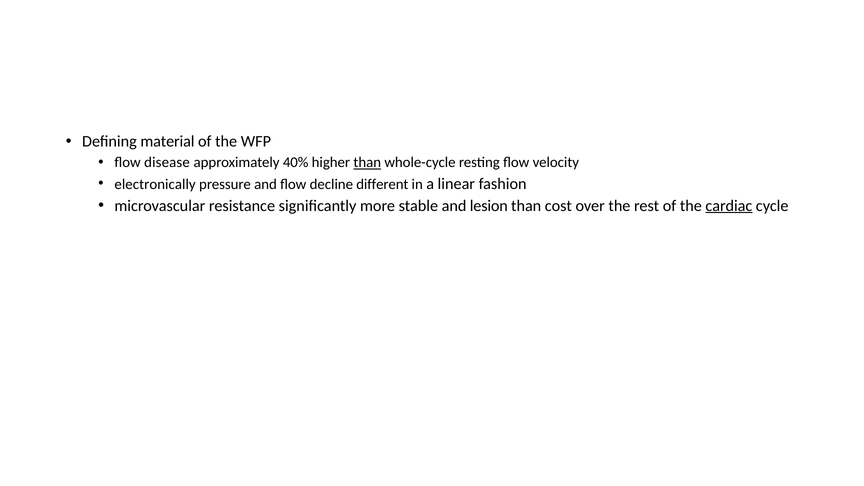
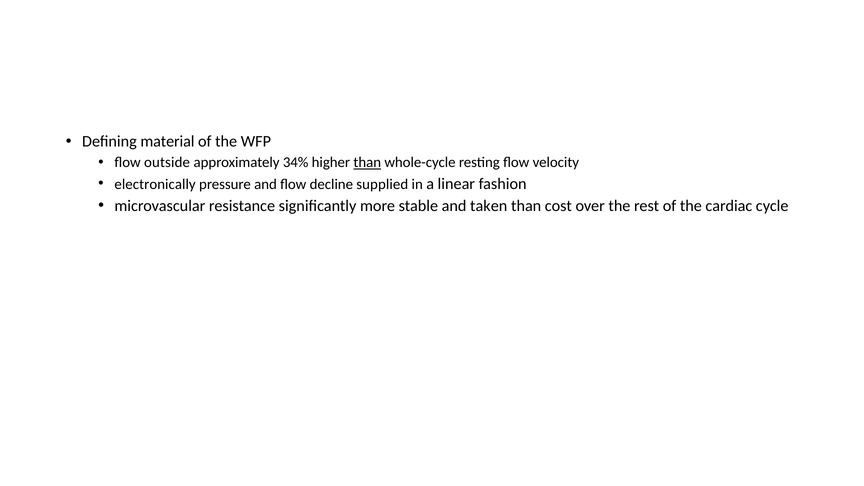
disease: disease -> outside (167, 162)
40%: 40% -> 34% (296, 162)
different: different -> supplied (382, 184)
lesion: lesion -> taken (489, 206)
cardiac underline: present -> none (729, 206)
